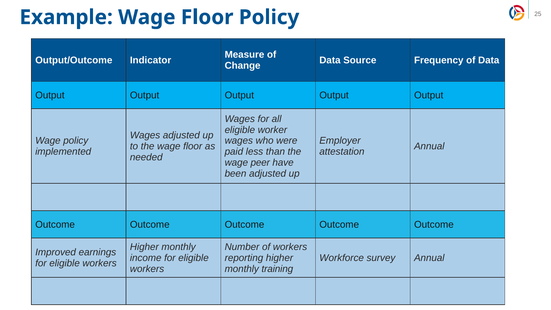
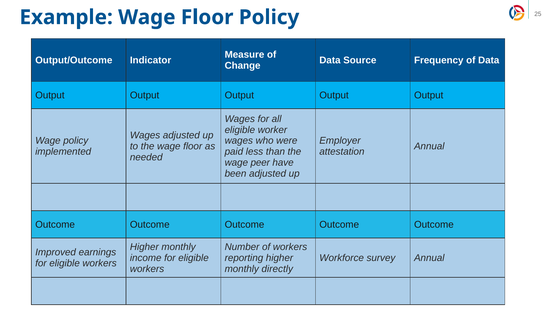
training: training -> directly (277, 269)
